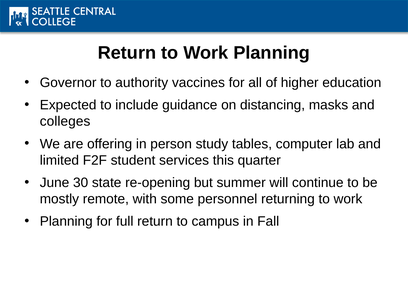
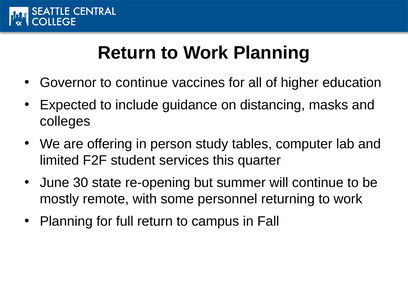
to authority: authority -> continue (142, 83)
